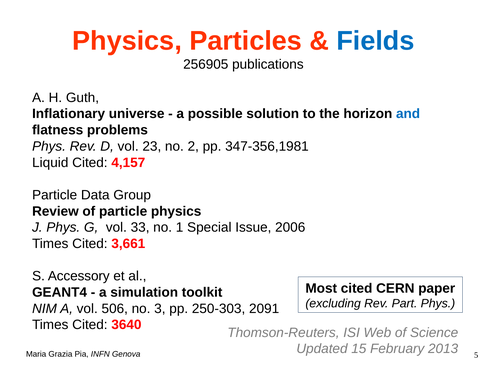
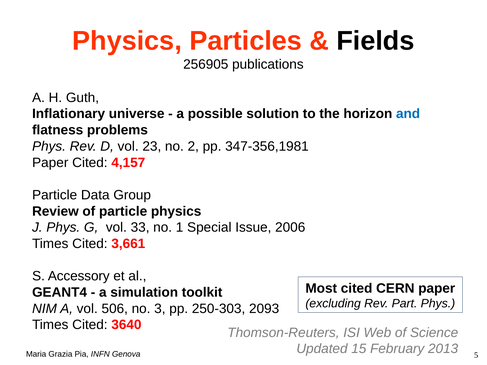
Fields colour: blue -> black (376, 41)
Liquid: Liquid -> Paper (50, 163)
2091: 2091 -> 2093 (264, 309)
